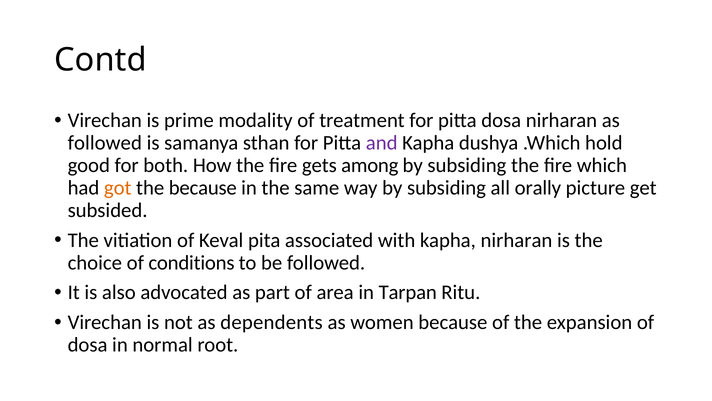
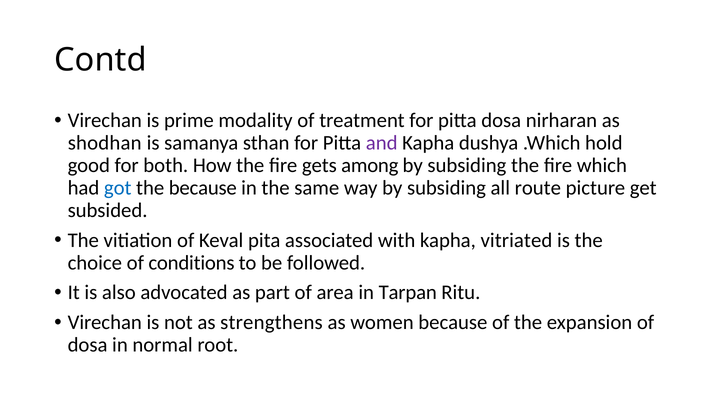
followed: followed -> shodhan (105, 143)
got colour: orange -> blue (118, 188)
orally: orally -> route (538, 188)
kapha nirharan: nirharan -> vitriated (516, 240)
dependents: dependents -> strengthens (271, 322)
